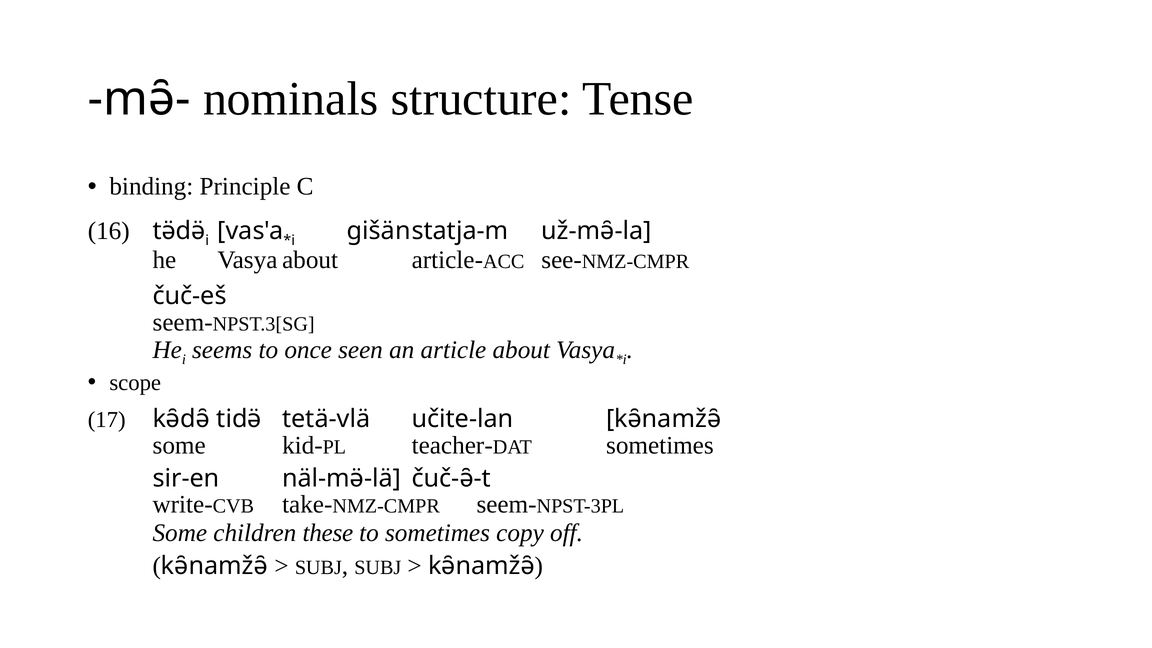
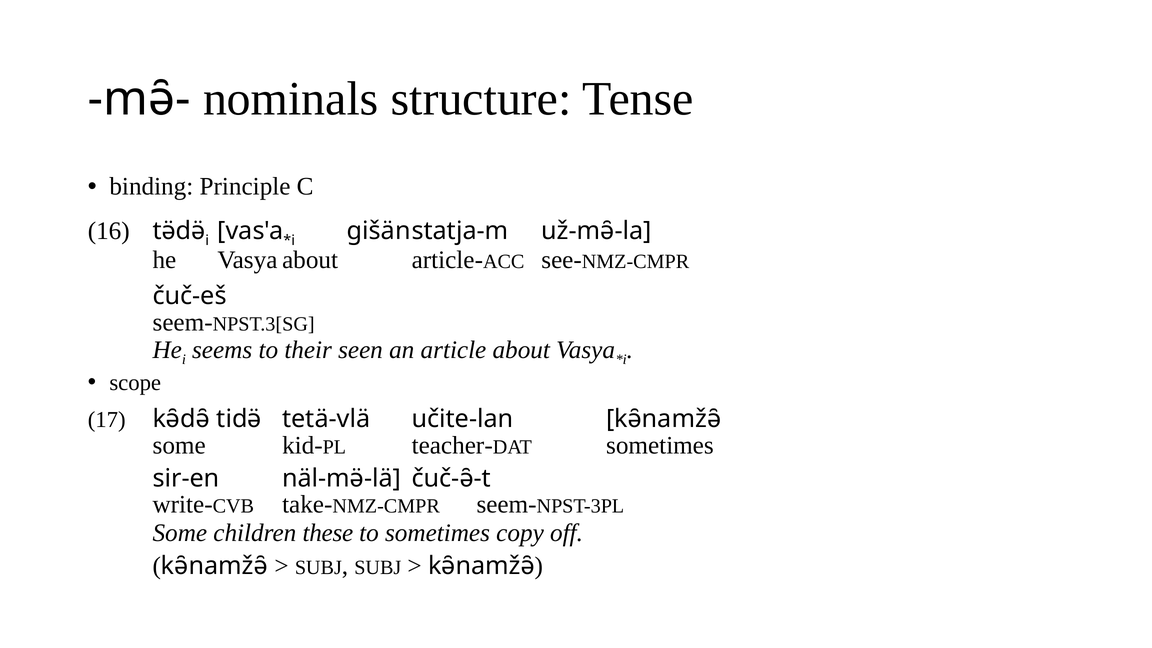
once: once -> their (308, 350)
